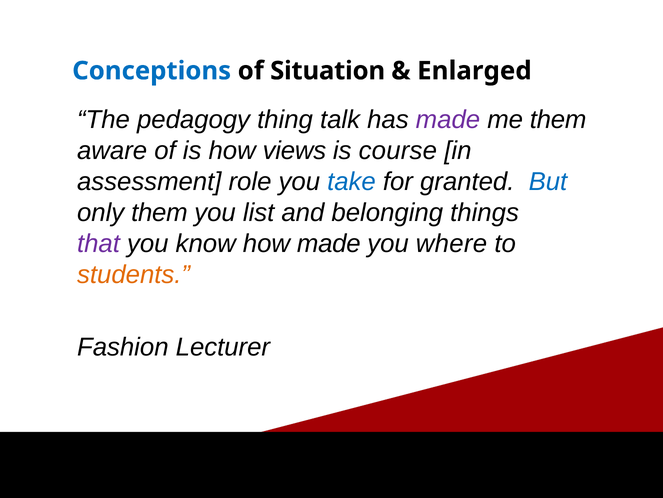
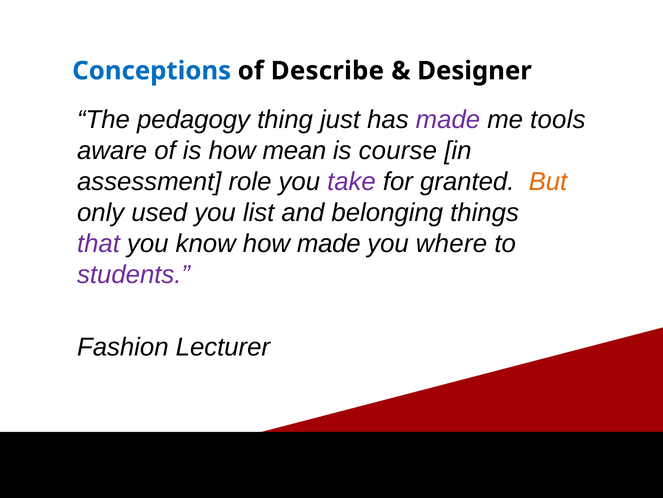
Situation: Situation -> Describe (327, 71)
Enlarged: Enlarged -> Designer (474, 71)
talk: talk -> just (340, 119)
me them: them -> tools (558, 119)
views: views -> mean (294, 150)
take colour: blue -> purple (352, 181)
But colour: blue -> orange (548, 181)
only them: them -> used (159, 212)
students colour: orange -> purple (134, 274)
